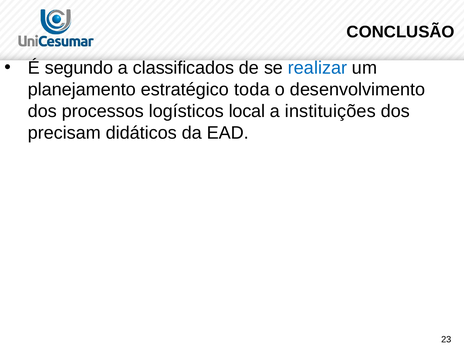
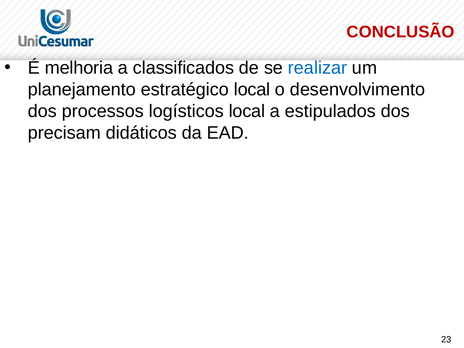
CONCLUSÃO colour: black -> red (401, 32)
segundo: segundo -> melhoria (79, 68)
estratégico toda: toda -> local (252, 89)
instituições: instituições -> estipulados (330, 111)
